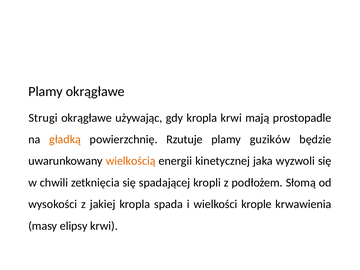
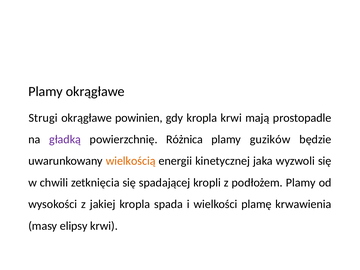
używając: używając -> powinien (139, 118)
gładką colour: orange -> purple (65, 139)
Rzutuje: Rzutuje -> Różnica (185, 139)
podłożem Słomą: Słomą -> Plamy (301, 183)
krople: krople -> plamę (256, 204)
